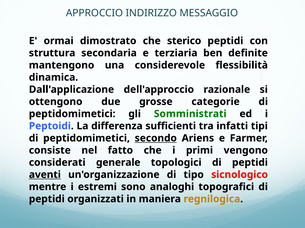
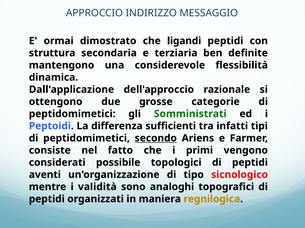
sterico: sterico -> ligandi (184, 41)
generale: generale -> possibile (118, 163)
aventi underline: present -> none (45, 175)
estremi: estremi -> validità (97, 187)
